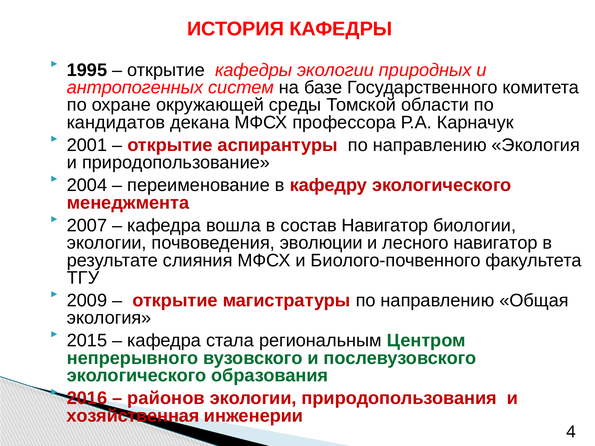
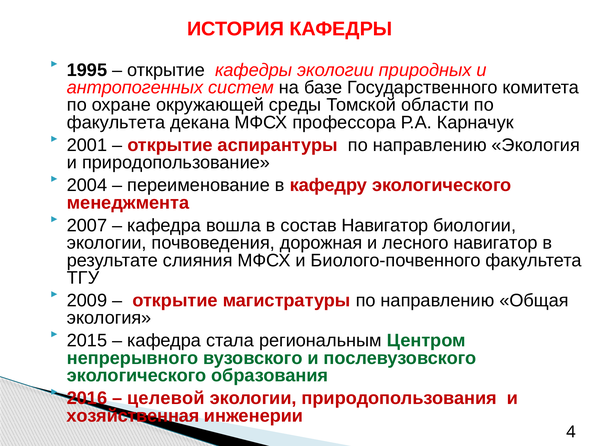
кандидатов: кандидатов -> факультета (116, 123)
эволюции: эволюции -> дорожная (321, 243)
районов: районов -> целевой (166, 398)
